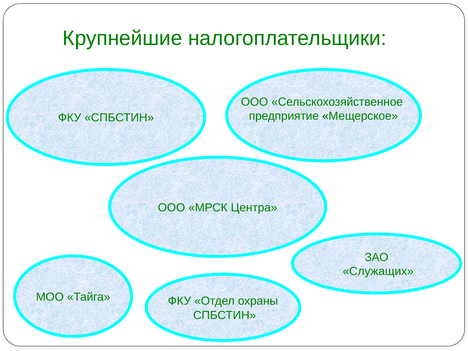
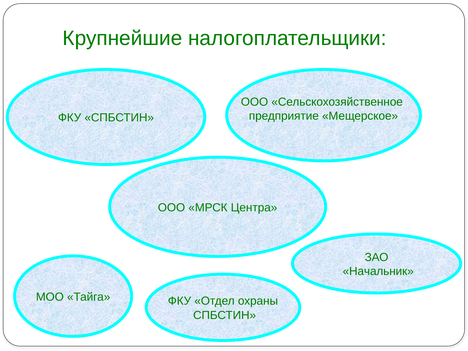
Служащих: Служащих -> Начальник (378, 271)
